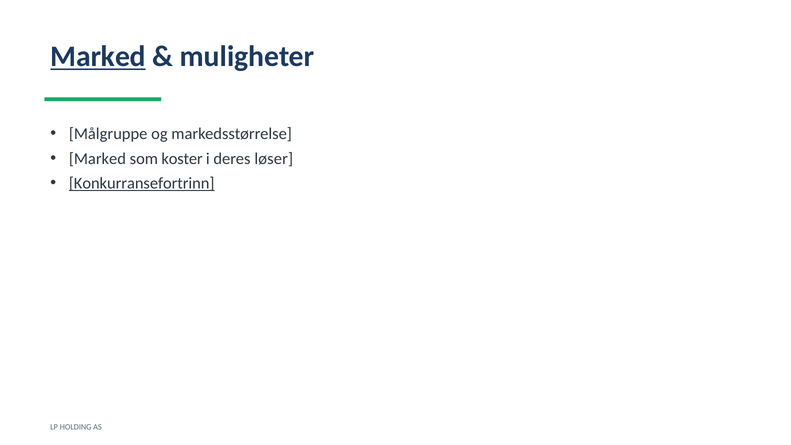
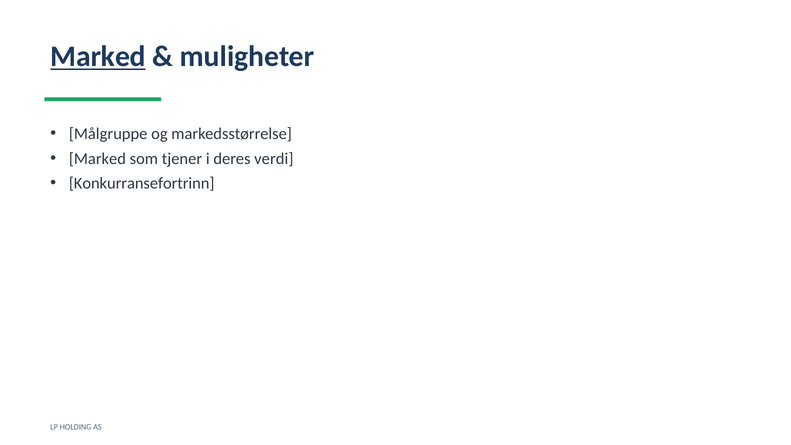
koster: koster -> tjener (182, 159)
løser: løser -> verdi (274, 159)
Konkurransefortrinn underline: present -> none (142, 183)
